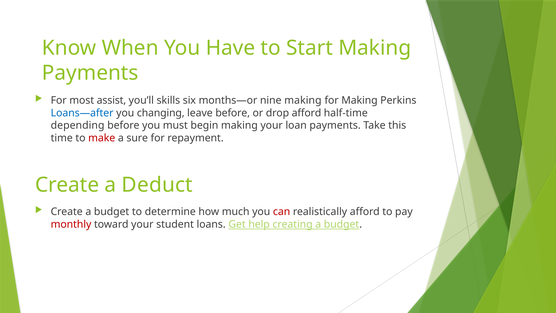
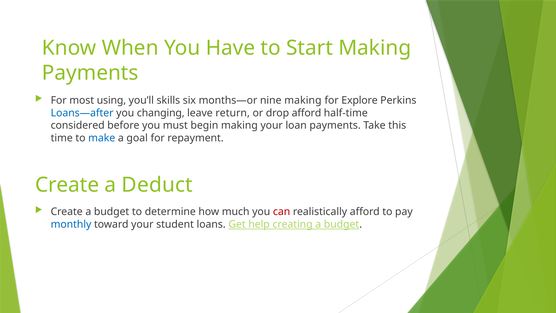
assist: assist -> using (111, 100)
for Making: Making -> Explore (360, 100)
leave before: before -> return (233, 113)
depending: depending -> considered (78, 125)
make colour: red -> blue (102, 138)
sure: sure -> goal (137, 138)
monthly colour: red -> blue (71, 224)
